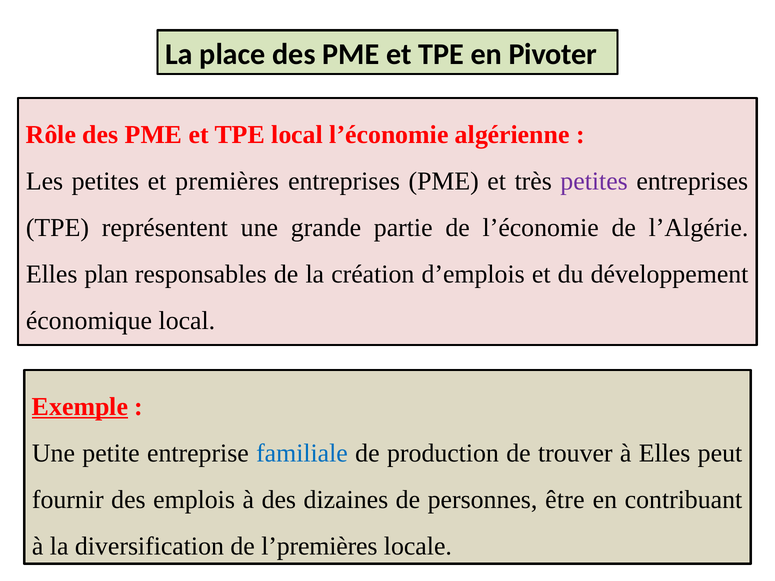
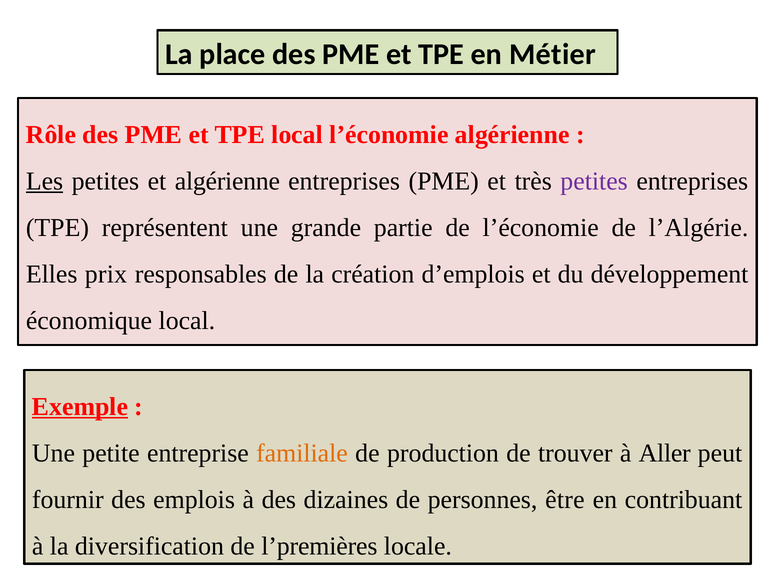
Pivoter: Pivoter -> Métier (553, 54)
Les underline: none -> present (45, 181)
et premières: premières -> algérienne (227, 181)
plan: plan -> prix (106, 274)
familiale colour: blue -> orange (302, 453)
à Elles: Elles -> Aller (665, 453)
